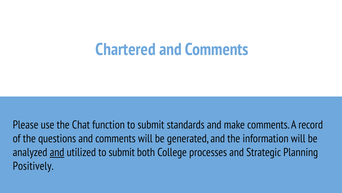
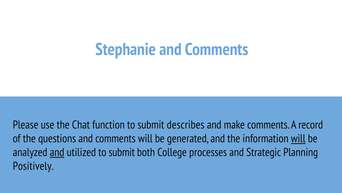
Chartered: Chartered -> Stephanie (126, 49)
standards: standards -> describes (186, 125)
will underline: none -> present (298, 138)
